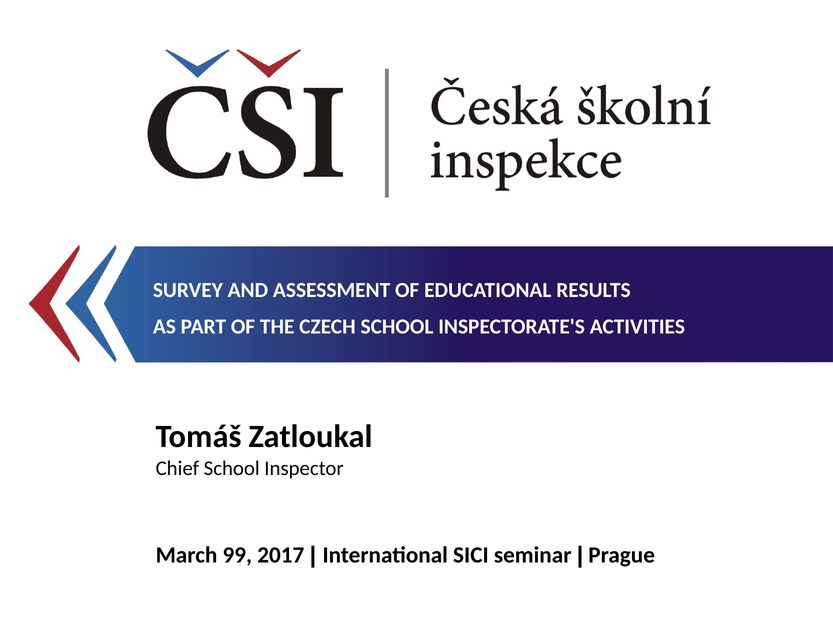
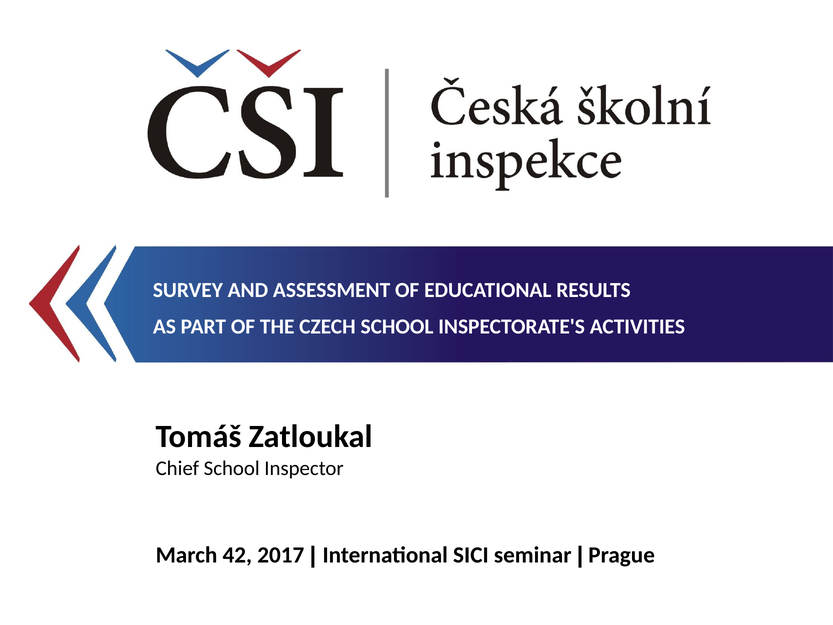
99: 99 -> 42 (237, 555)
